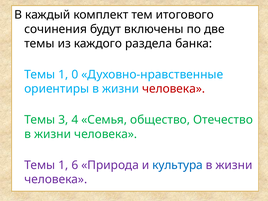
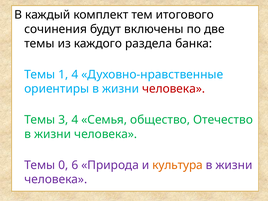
1 0: 0 -> 4 (75, 74)
1: 1 -> 0 (63, 165)
культура colour: blue -> orange (178, 165)
